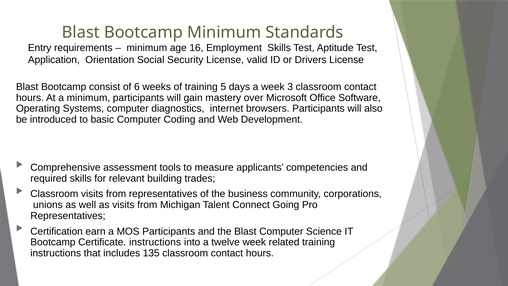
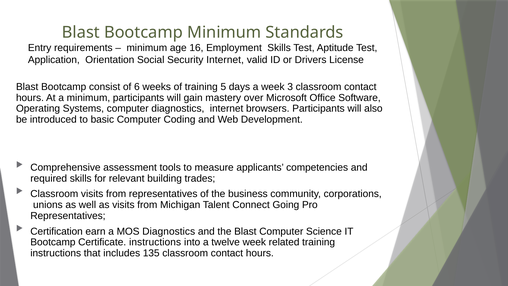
Security License: License -> Internet (225, 60)
MOS Participants: Participants -> Diagnostics (169, 231)
